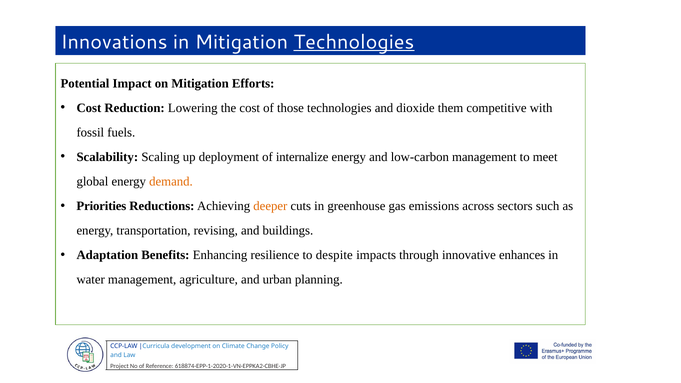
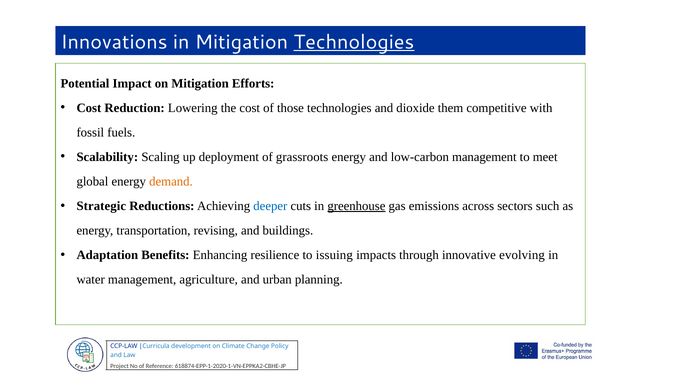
internalize: internalize -> grassroots (302, 157)
Priorities: Priorities -> Strategic (101, 206)
deeper colour: orange -> blue (270, 206)
greenhouse underline: none -> present (356, 206)
despite: despite -> issuing (334, 255)
enhances: enhances -> evolving (522, 255)
